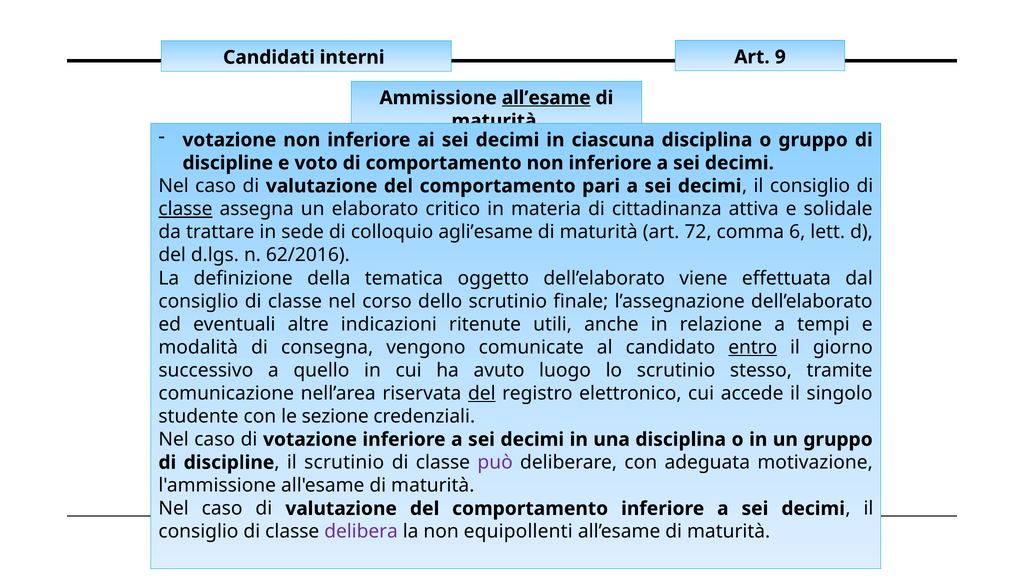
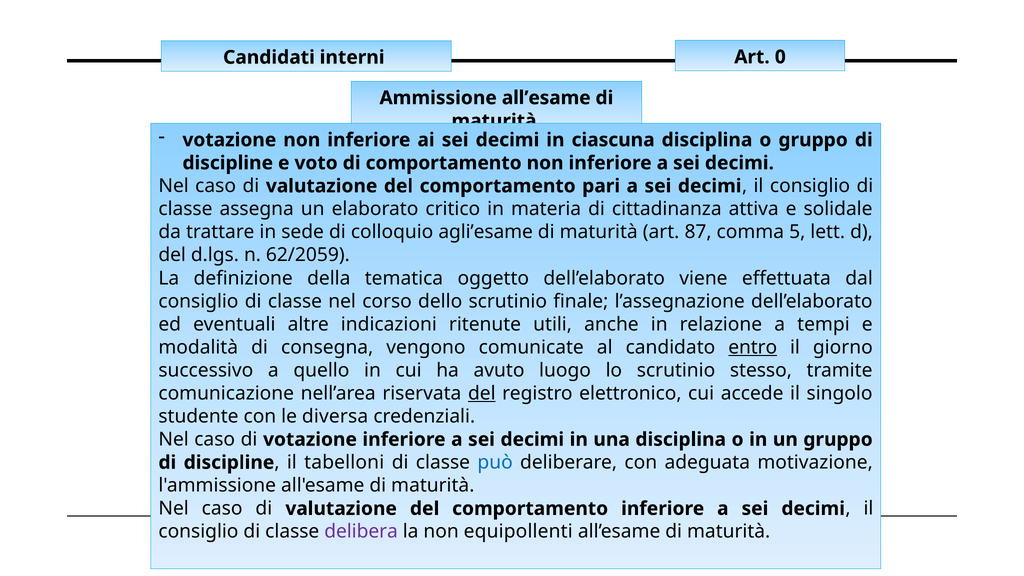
9: 9 -> 0 (780, 57)
all’esame underline: present -> none (546, 98)
classe underline: present -> none (185, 209)
72: 72 -> 87 (698, 232)
6: 6 -> 5 (797, 232)
62/2016: 62/2016 -> 62/2059 (308, 255)
sezione: sezione -> diversa (335, 416)
il scrutinio: scrutinio -> tabelloni (344, 463)
può colour: purple -> blue (495, 463)
